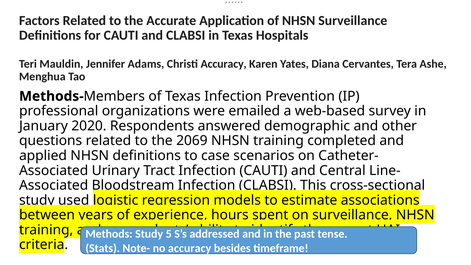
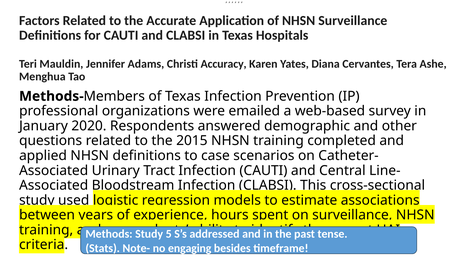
2069: 2069 -> 2015 (192, 141)
no accuracy: accuracy -> engaging (190, 248)
